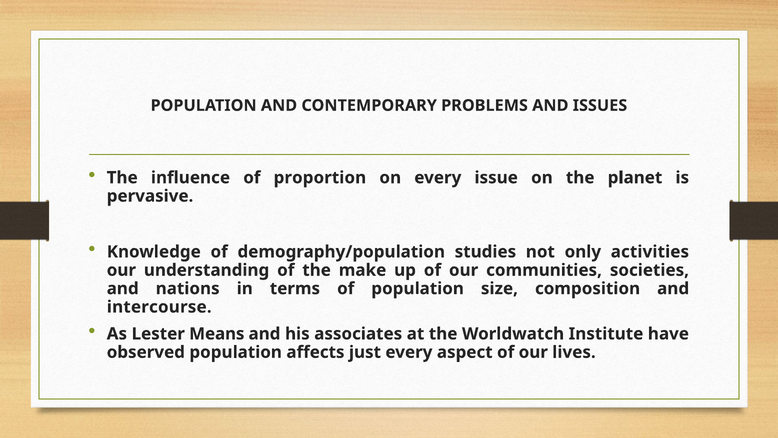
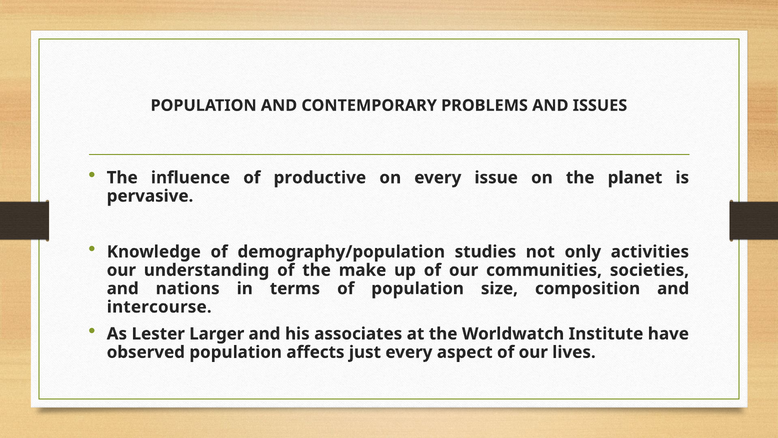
proportion: proportion -> productive (320, 177)
Means: Means -> Larger (217, 334)
